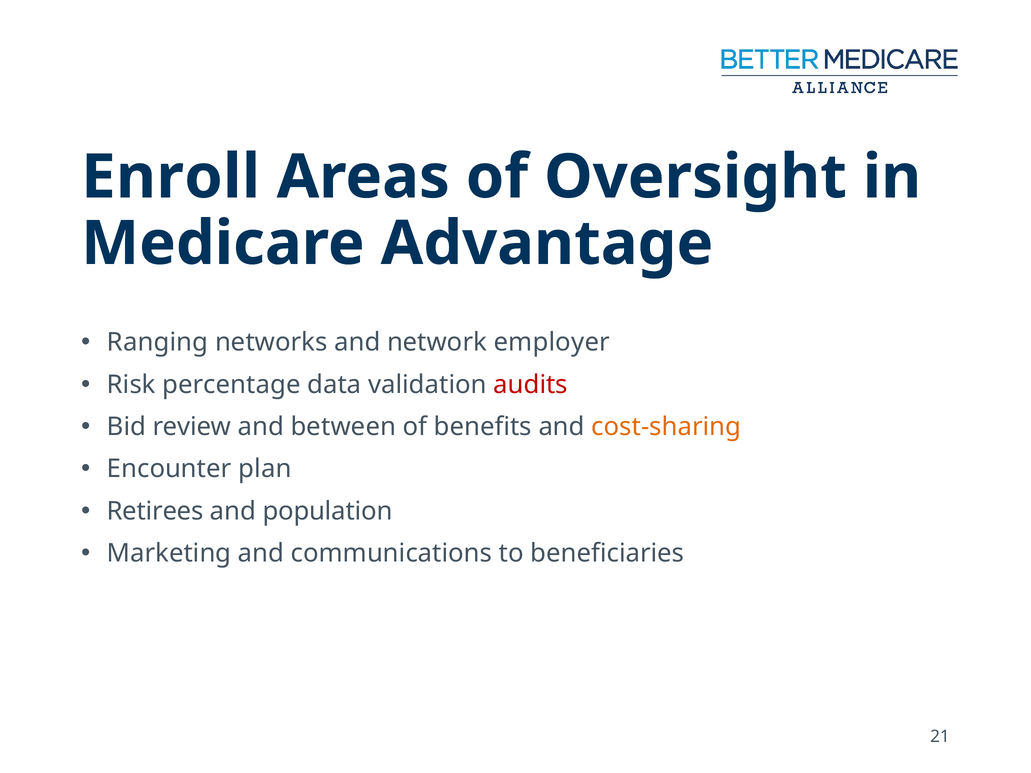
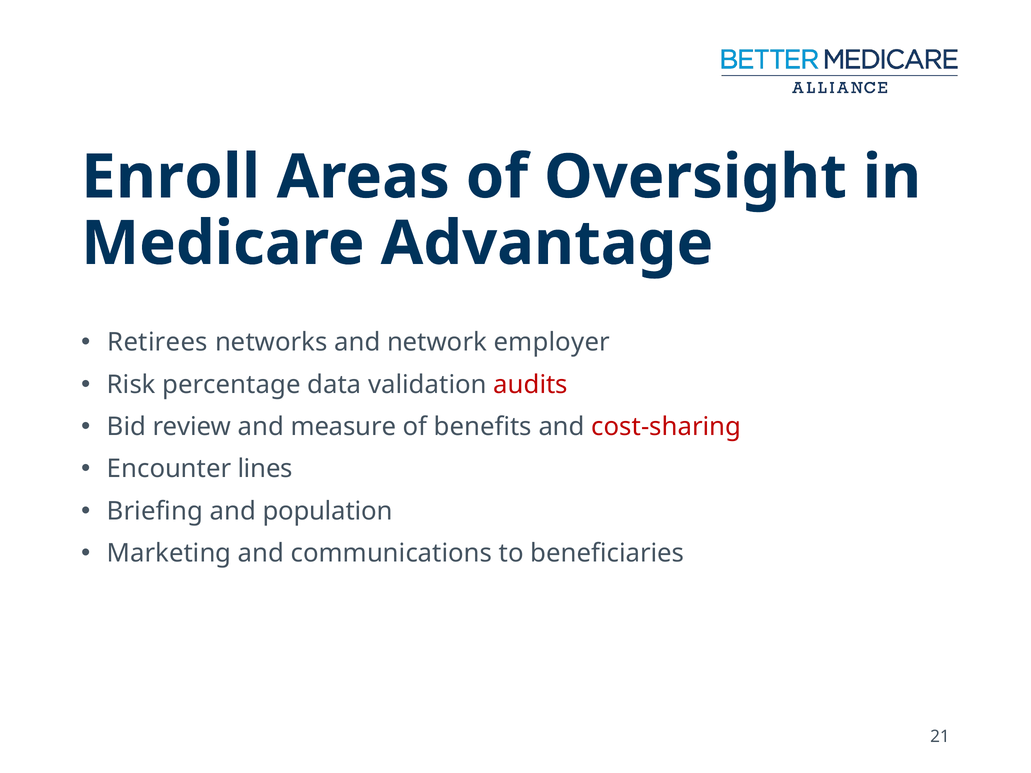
Ranging: Ranging -> Retirees (158, 343)
between: between -> measure (343, 427)
cost-sharing colour: orange -> red (666, 427)
plan: plan -> lines (265, 469)
Retirees: Retirees -> Briefing (155, 511)
